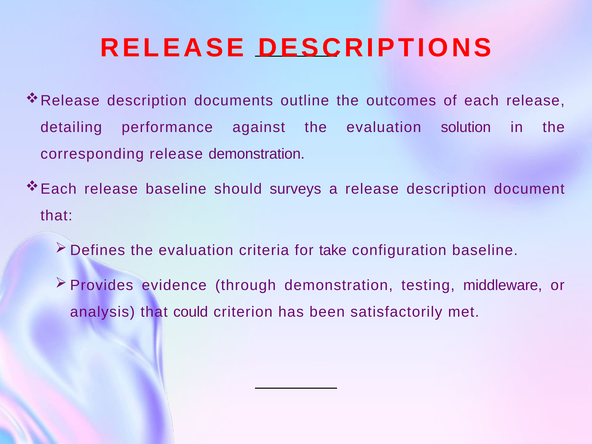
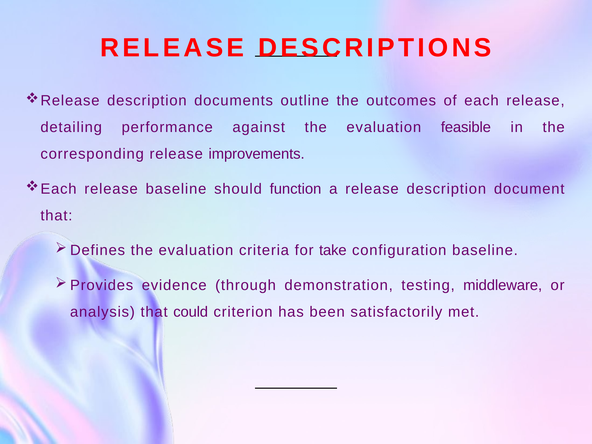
solution: solution -> feasible (466, 127)
release demonstration: demonstration -> improvements (257, 154)
surveys: surveys -> function (296, 189)
